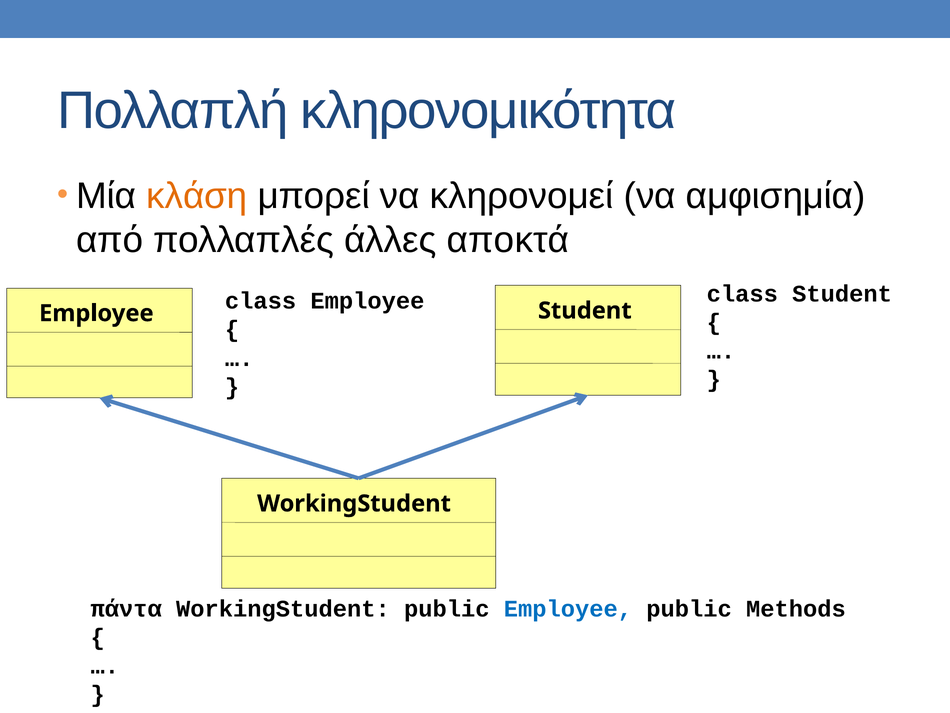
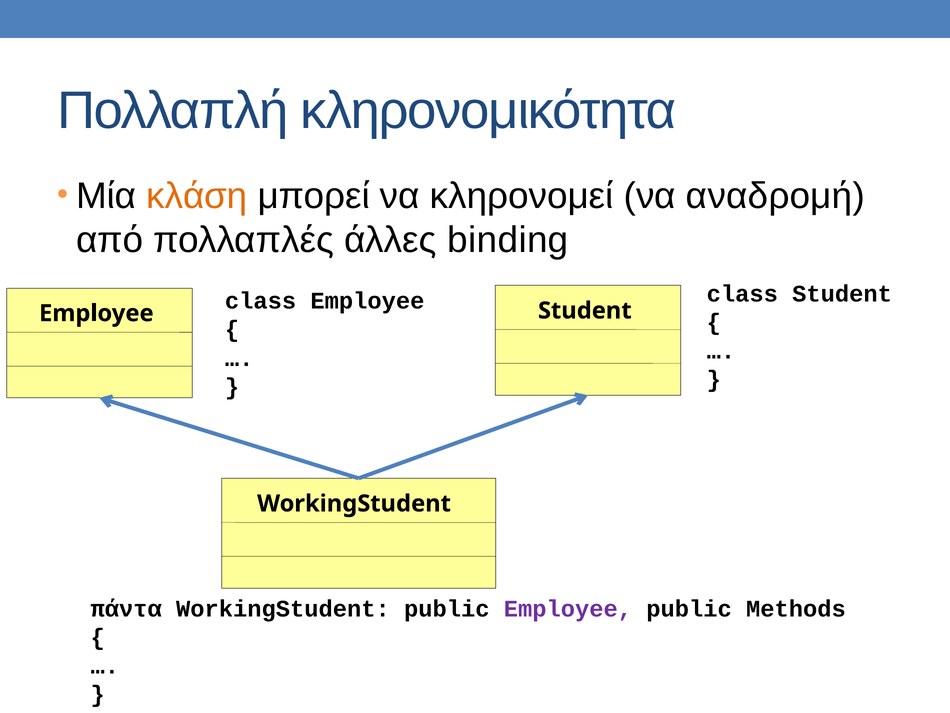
αμφισημία: αμφισημία -> αναδρομή (775, 196)
αποκτά: αποκτά -> binding (508, 240)
Employee colour: blue -> purple (568, 608)
